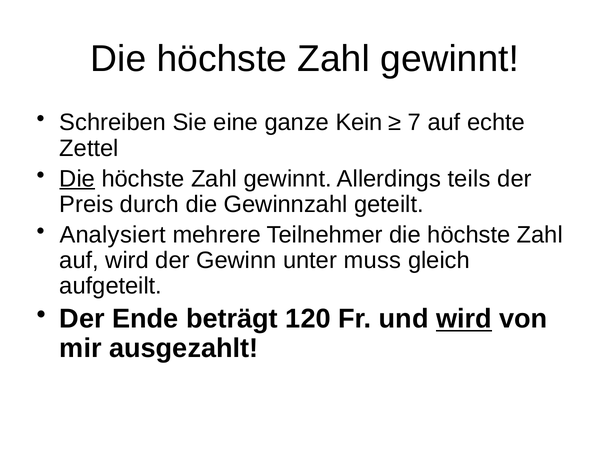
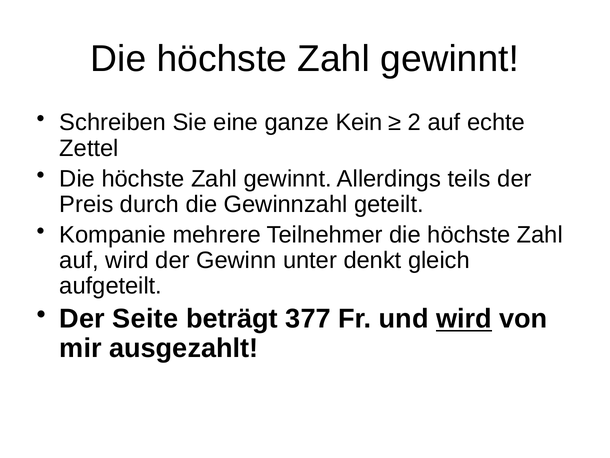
7: 7 -> 2 (414, 122)
Die underline: present -> none (77, 178)
Analysiert: Analysiert -> Kompanie (113, 234)
muss: muss -> denkt (373, 260)
Ende: Ende -> Seite (145, 319)
120: 120 -> 377 (308, 319)
